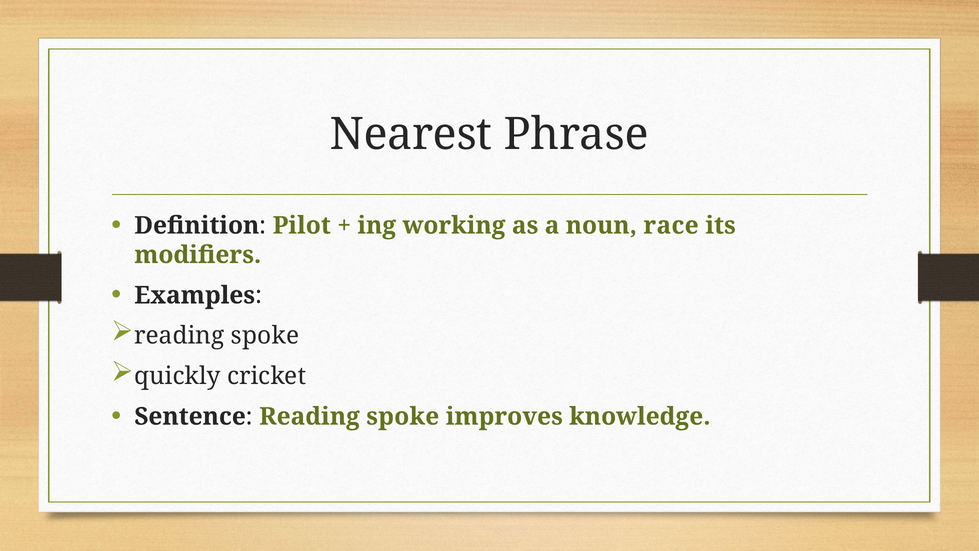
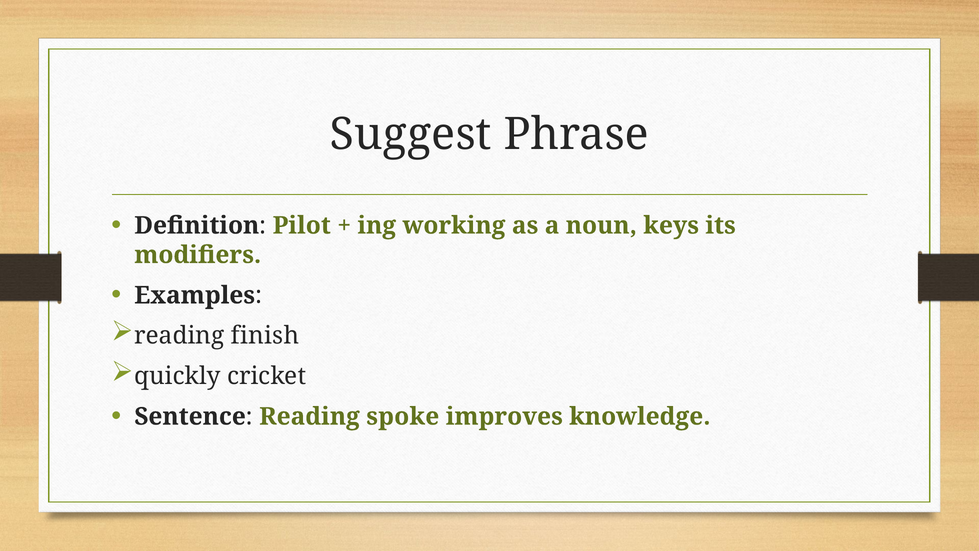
Nearest: Nearest -> Suggest (411, 134)
race: race -> keys (671, 225)
spoke: spoke -> finish (265, 336)
